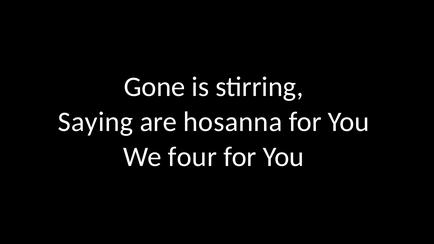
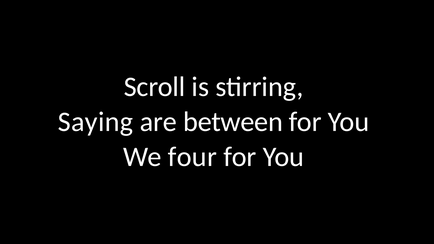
Gone: Gone -> Scroll (155, 87)
hosanna: hosanna -> between (233, 122)
